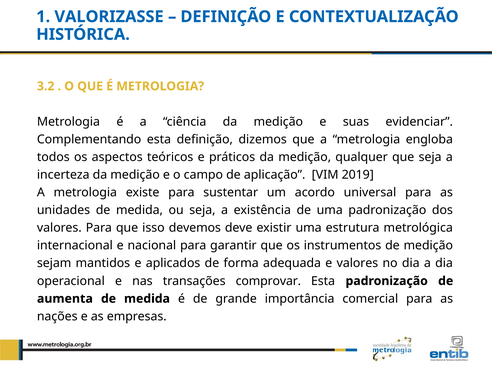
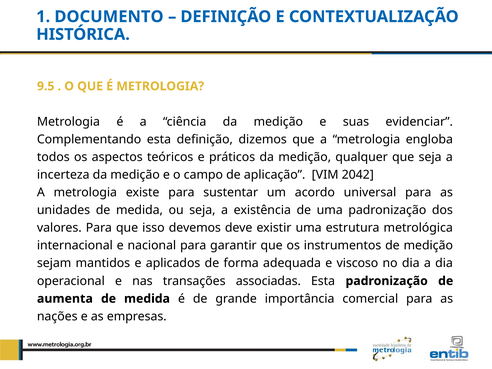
VALORIZASSE: VALORIZASSE -> DOCUMENTO (109, 17)
3.2: 3.2 -> 9.5 (46, 86)
2019: 2019 -> 2042 (358, 175)
e valores: valores -> viscoso (357, 263)
comprovar: comprovar -> associadas (268, 281)
